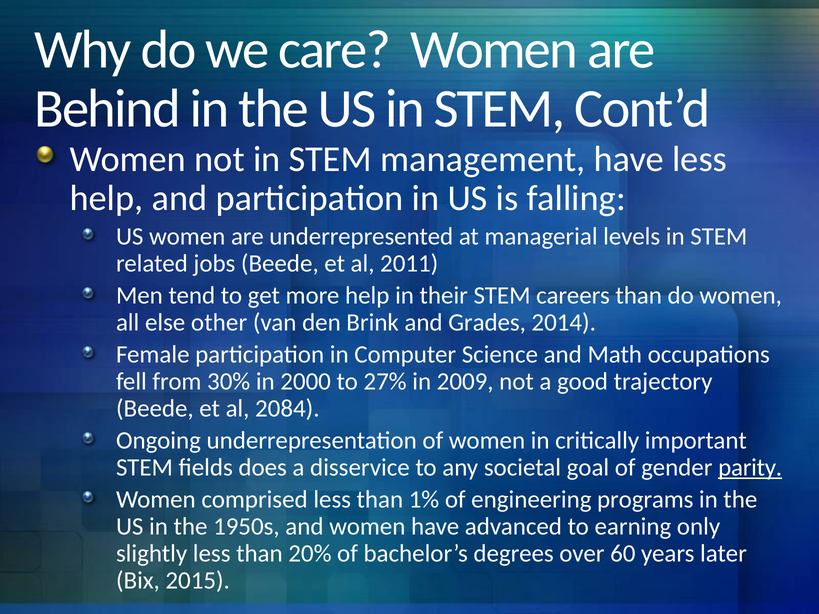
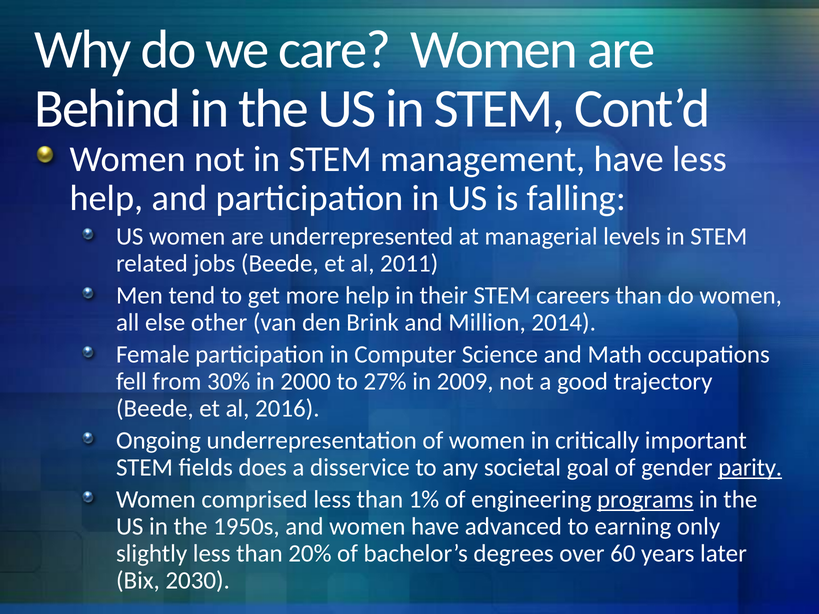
Grades: Grades -> Million (487, 323)
2084: 2084 -> 2016 (287, 409)
programs underline: none -> present (645, 500)
2015: 2015 -> 2030 (198, 581)
